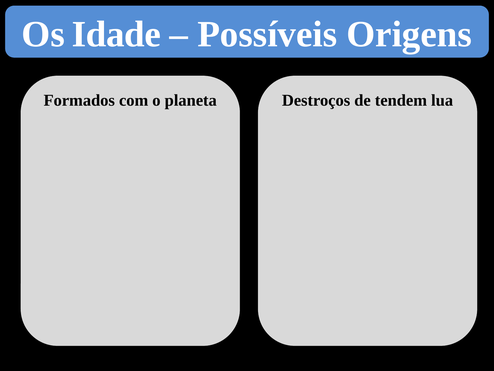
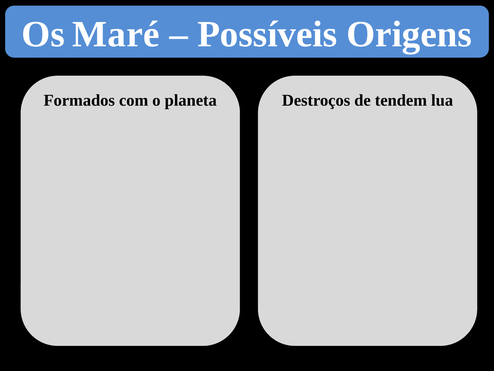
Idade: Idade -> Maré (116, 34)
